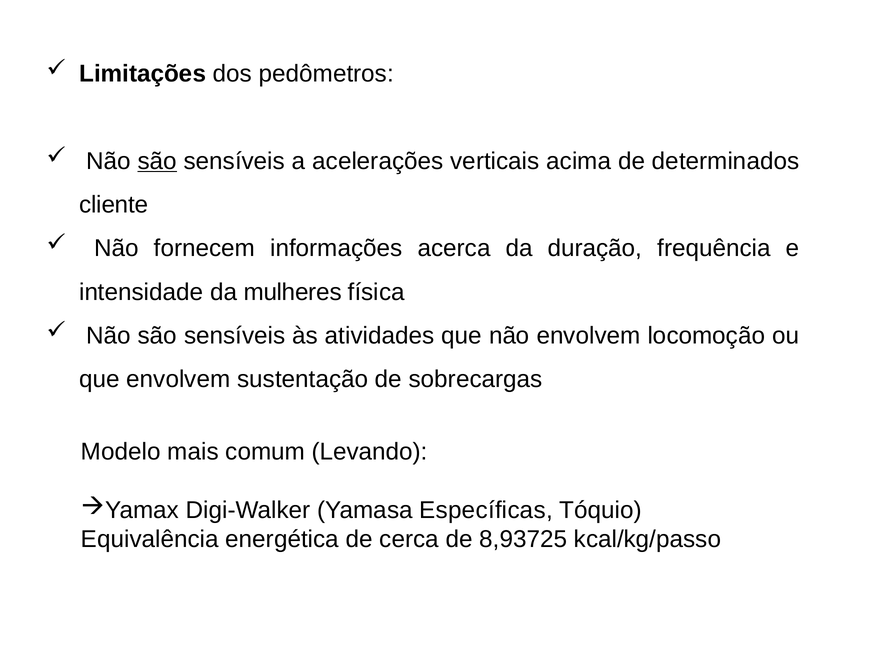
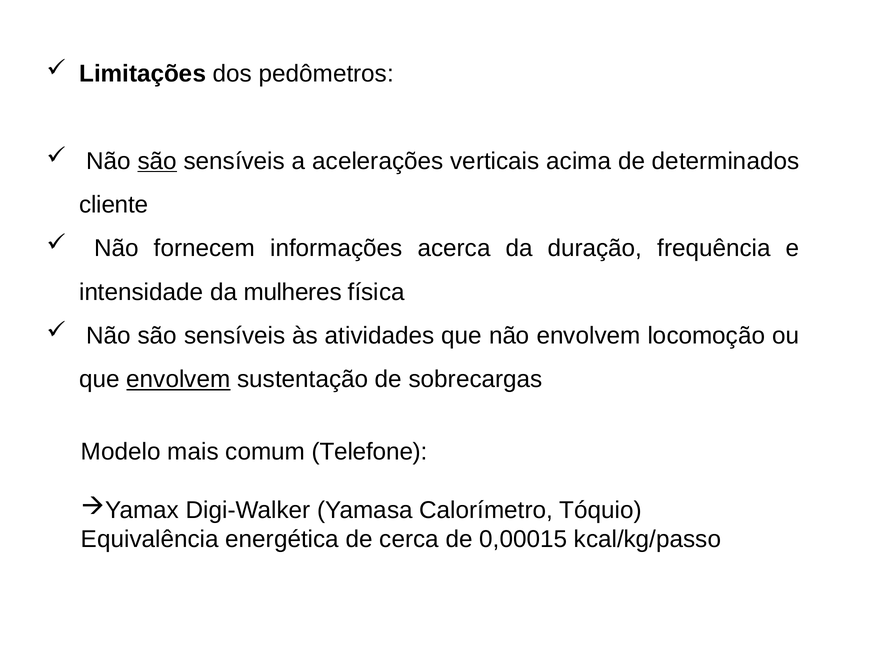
envolvem underline: none -> present (178, 380)
Levando: Levando -> Telefone (370, 452)
Específicas: Específicas -> Calorímetro (486, 510)
8,93725: 8,93725 -> 0,00015 (523, 540)
